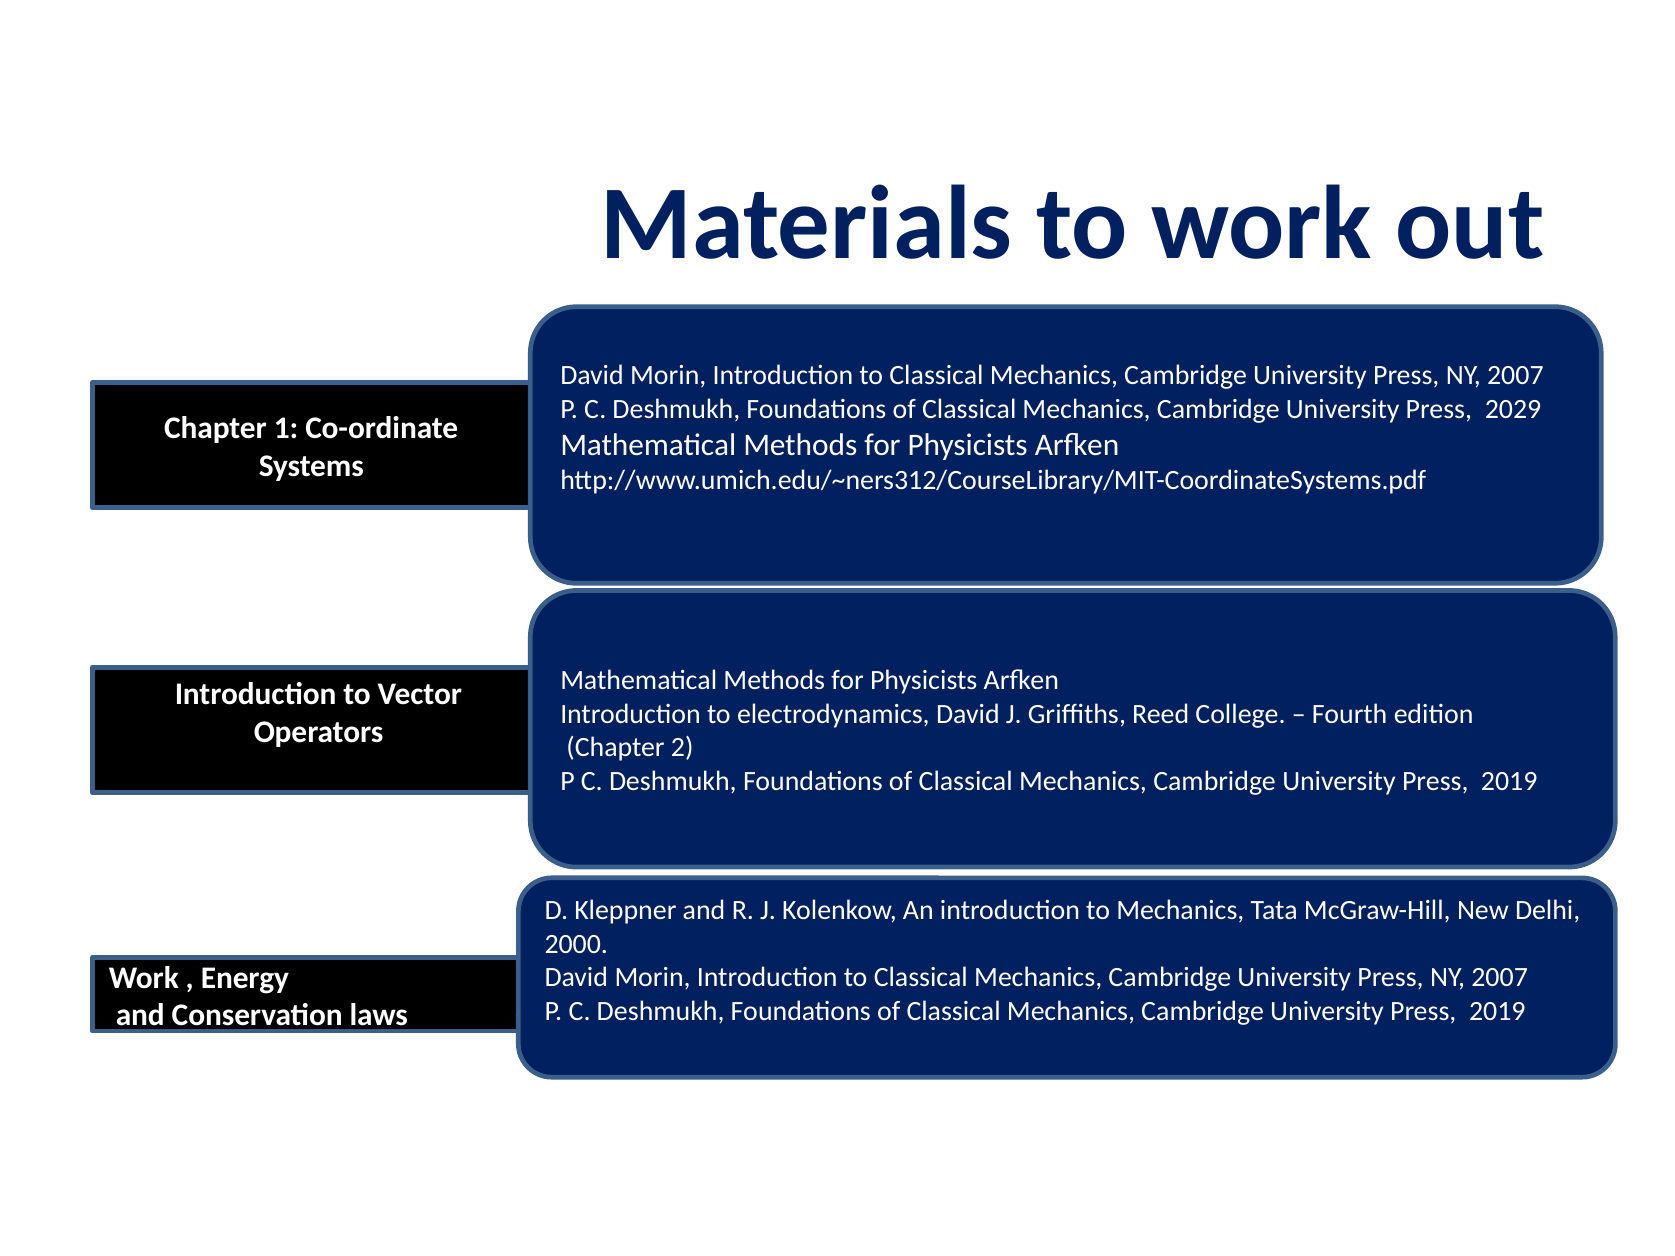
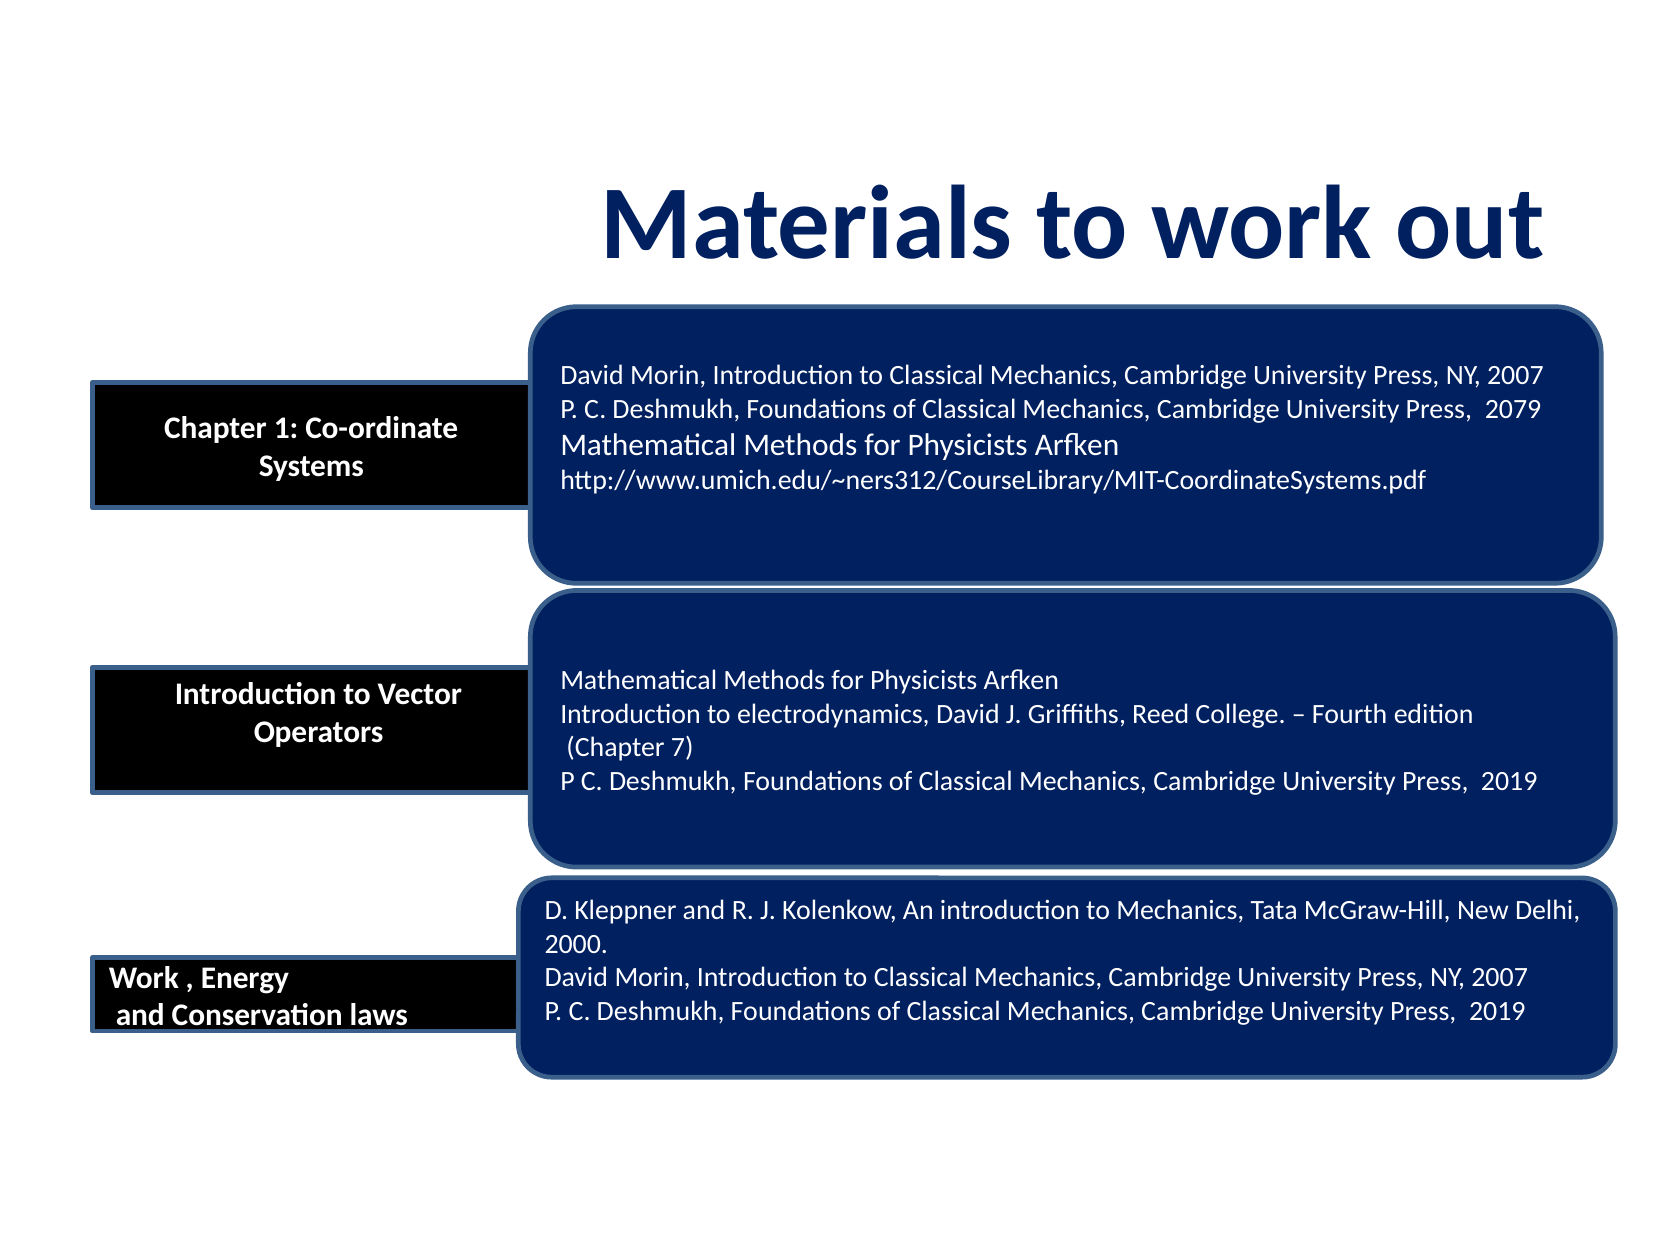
2029: 2029 -> 2079 (1513, 409)
2: 2 -> 7 (682, 748)
